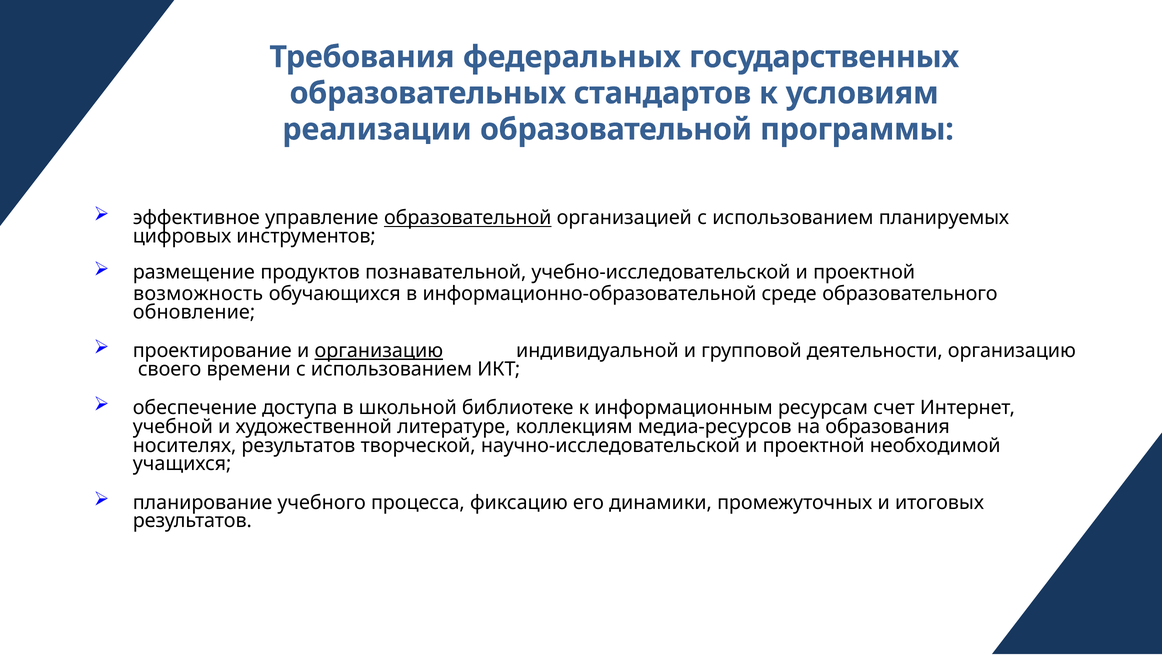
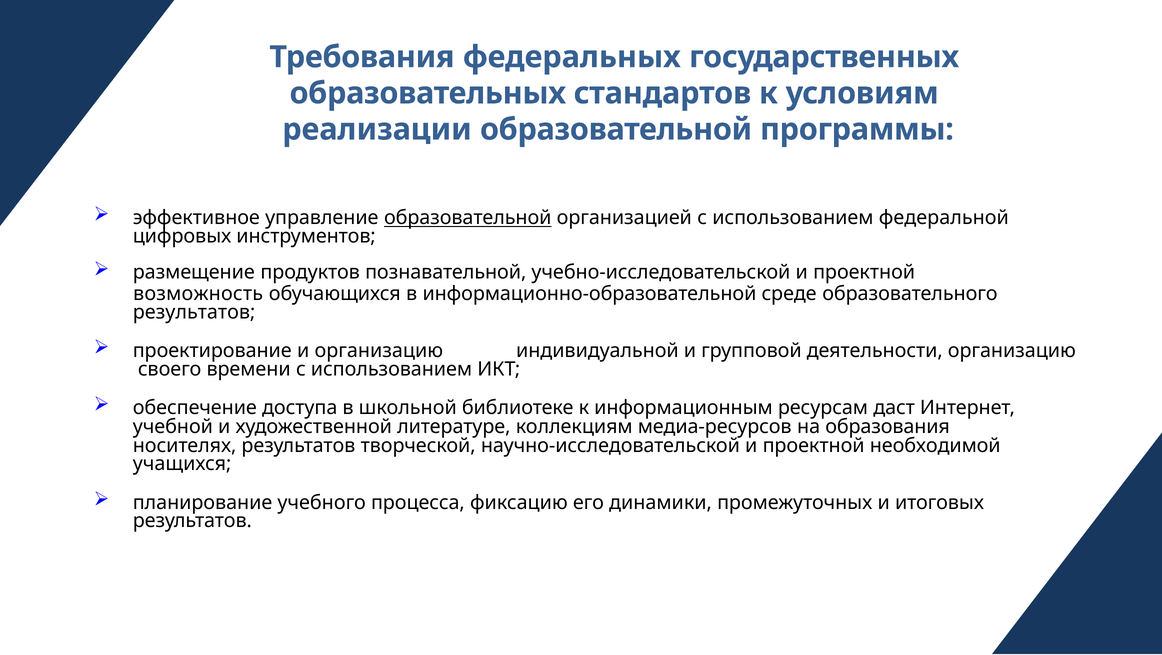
планируемых: планируемых -> федеральной (944, 218)
обновление: обновление -> результатов (194, 312)
организацию underline: present -> none (379, 351)
счет: счет -> даст (894, 407)
